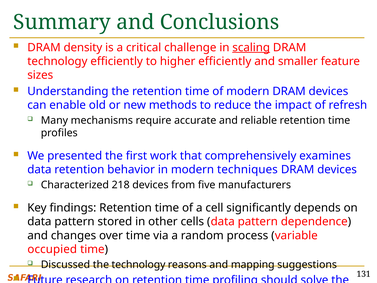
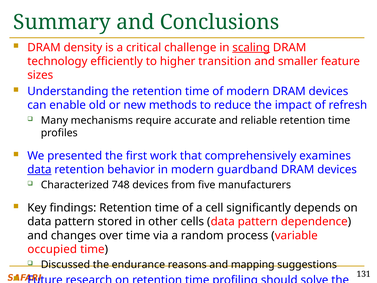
higher efficiently: efficiently -> transition (225, 61)
data underline: none -> present (39, 170)
techniques: techniques -> guardband (247, 170)
218: 218 -> 748 (121, 185)
the technology: technology -> endurance (138, 264)
